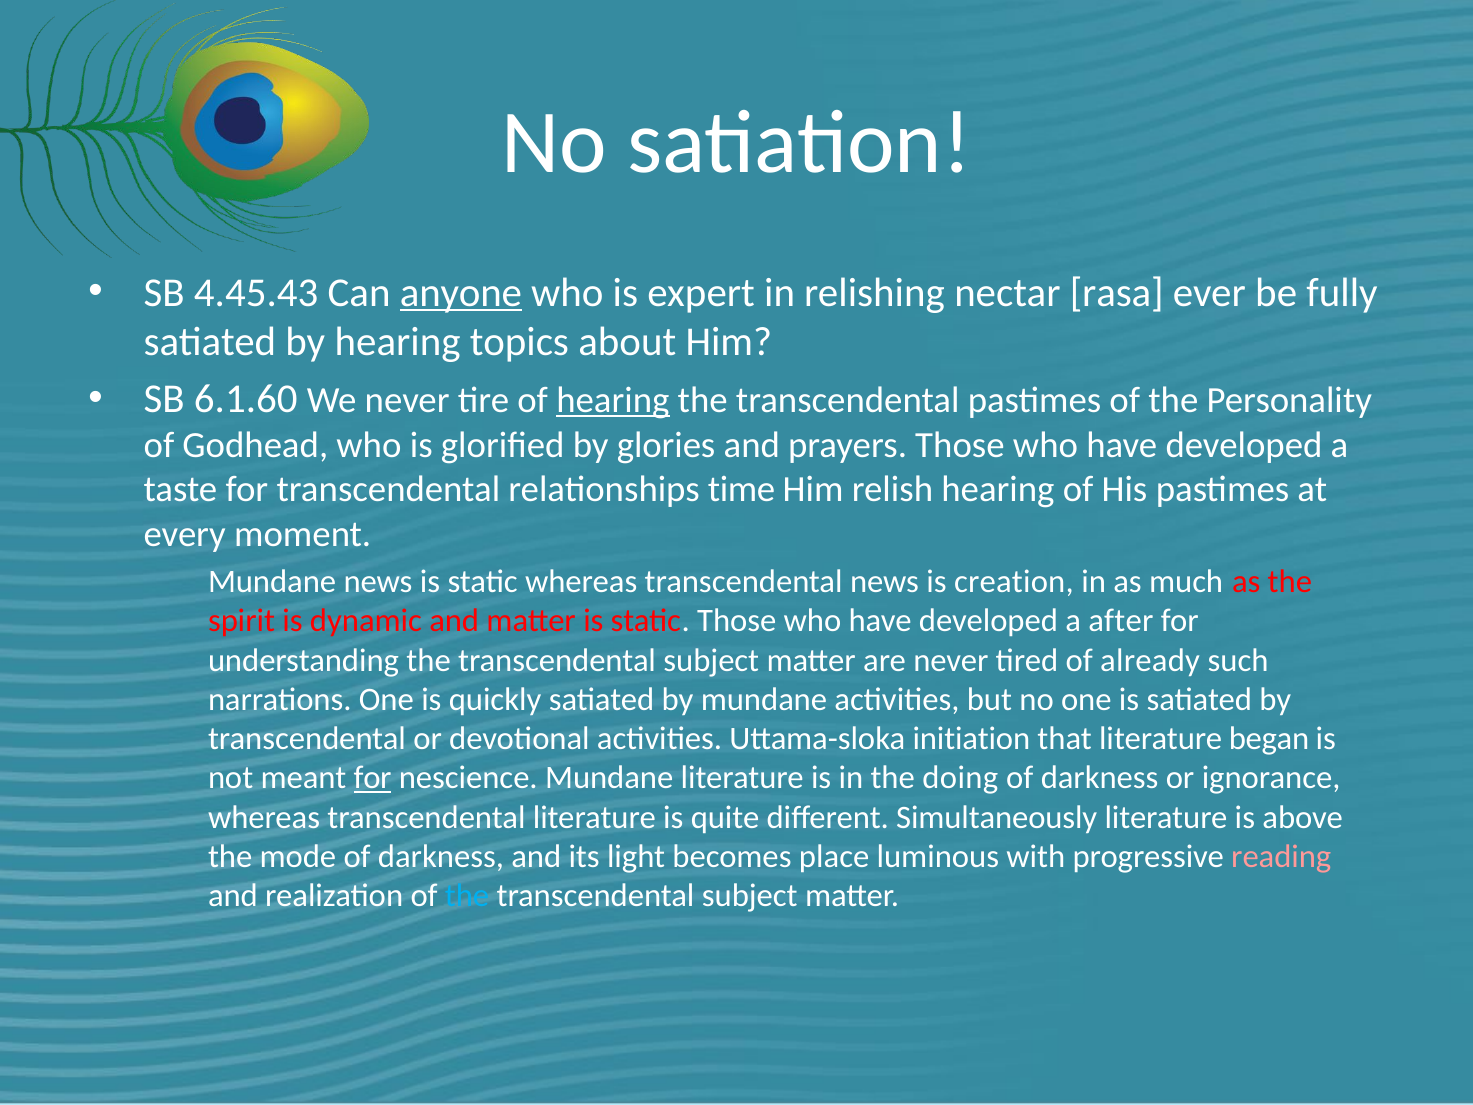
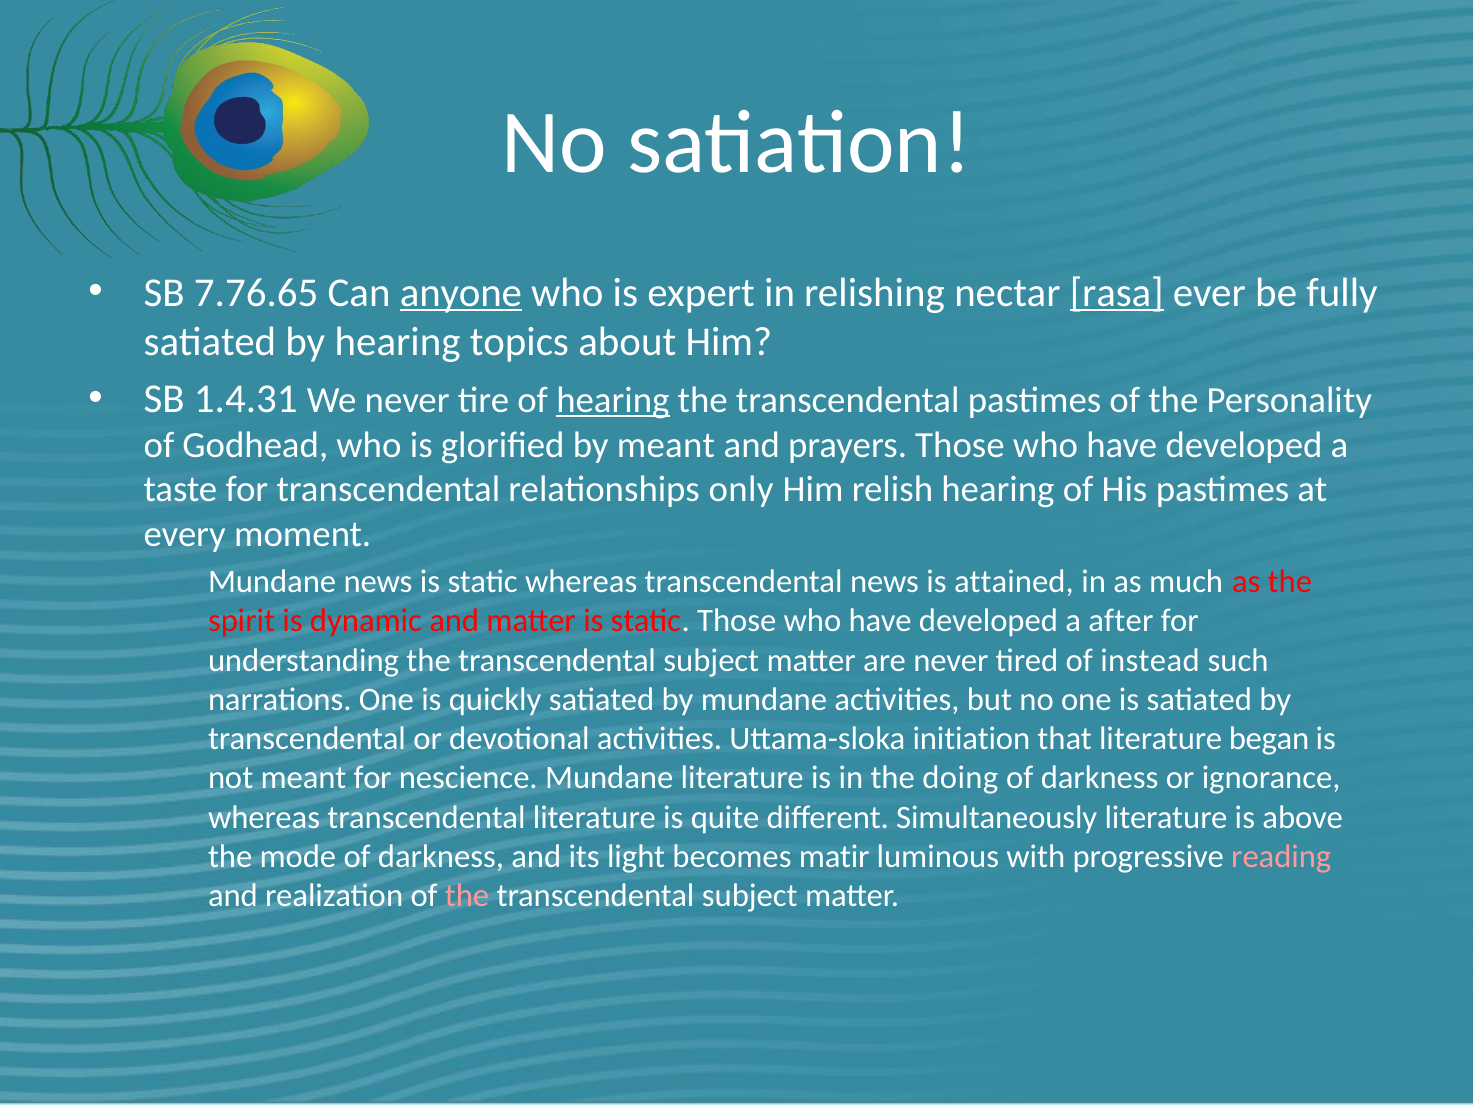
4.45.43: 4.45.43 -> 7.76.65 (256, 293)
rasa underline: none -> present (1117, 293)
6.1.60: 6.1.60 -> 1.4.31 (246, 399)
by glories: glories -> meant (666, 445)
time: time -> only (741, 490)
creation: creation -> attained (1014, 582)
already: already -> instead (1150, 660)
for underline: present -> none (373, 778)
place: place -> matir (834, 857)
the colour: light blue -> pink (467, 896)
